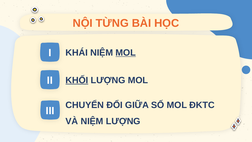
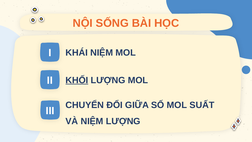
TỪNG: TỪNG -> SỐNG (112, 23)
MOL underline: present -> none (126, 53)
ĐKTC: ĐKTC -> SUẤT (202, 105)
